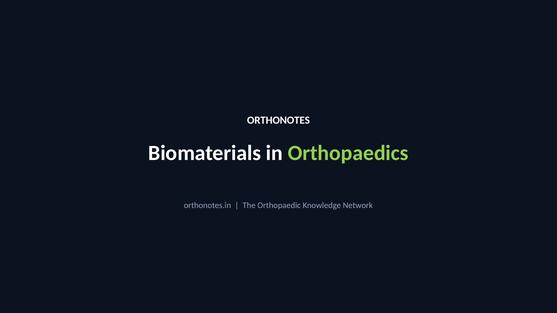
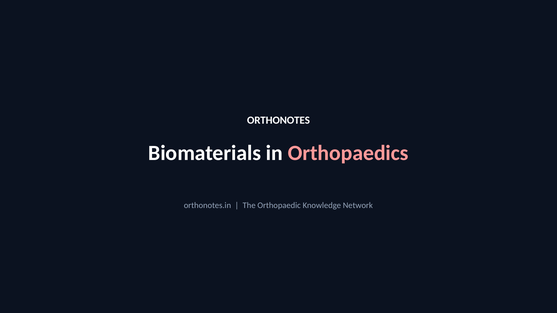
Orthopaedics colour: light green -> pink (348, 153)
